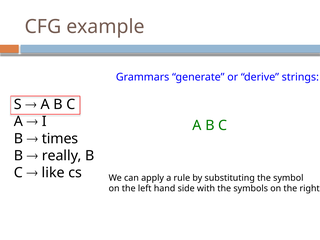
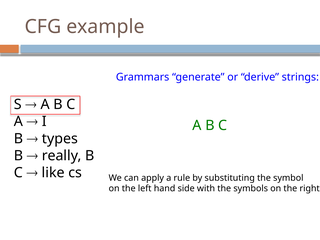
times: times -> types (60, 139)
